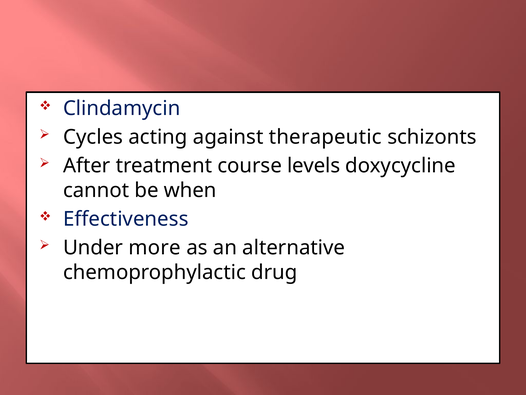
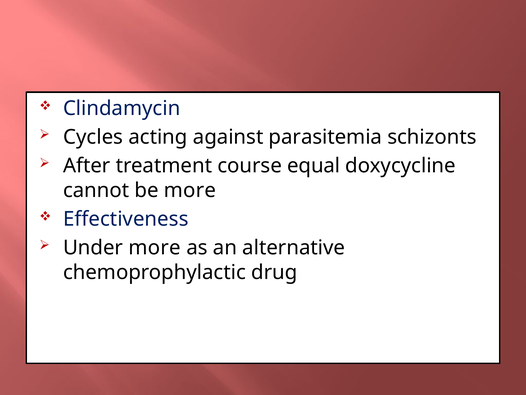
therapeutic: therapeutic -> parasitemia (325, 137)
levels: levels -> equal (314, 166)
be when: when -> more (190, 190)
